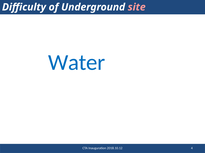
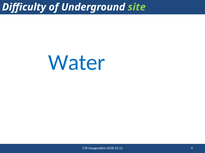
site colour: pink -> light green (137, 7)
